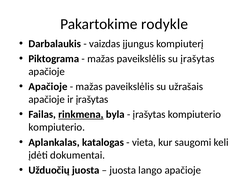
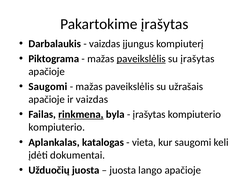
Pakartokime rodykle: rodykle -> įrašytas (165, 24)
paveikslėlis underline: none -> present (141, 59)
Apačioje: Apačioje -> Saugomi (48, 87)
ir įrašytas: įrašytas -> vaizdas (92, 100)
